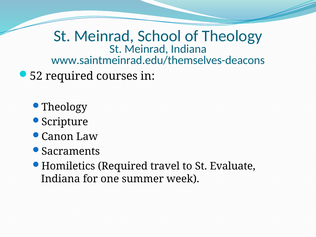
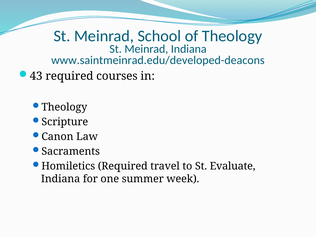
www.saintmeinrad.edu/themselves-deacons: www.saintmeinrad.edu/themselves-deacons -> www.saintmeinrad.edu/developed-deacons (158, 60)
52: 52 -> 43 (36, 76)
